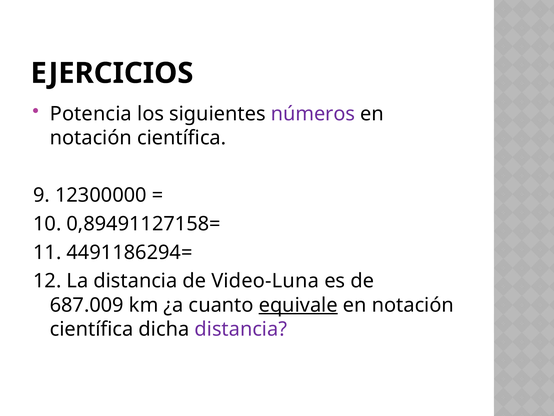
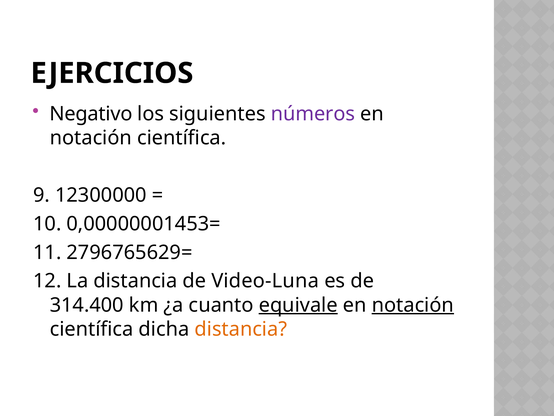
Potencia: Potencia -> Negativo (91, 114)
0,89491127158=: 0,89491127158= -> 0,00000001453= (144, 223)
4491186294=: 4491186294= -> 2796765629= (130, 252)
687.009: 687.009 -> 314.400 (87, 305)
notación underline: none -> present (413, 305)
distancia colour: purple -> orange (241, 329)
